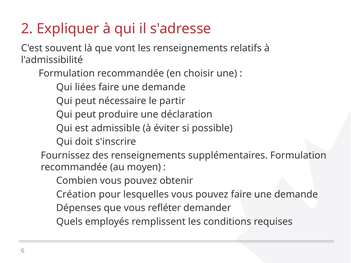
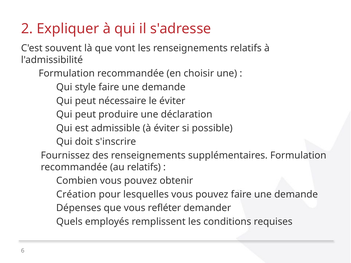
liées: liées -> style (85, 87)
le partir: partir -> éviter (172, 101)
au moyen: moyen -> relatifs (144, 167)
